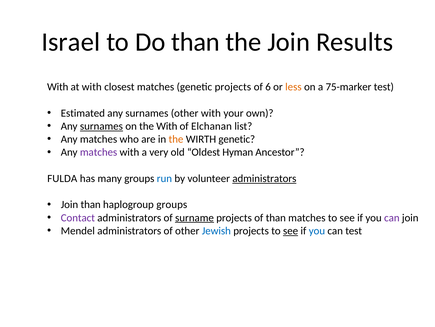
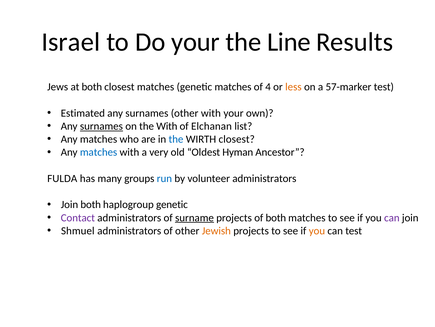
Do than: than -> your (195, 42)
the Join: Join -> Line (289, 42)
With: With -> Jews (58, 87)
at with: with -> both (92, 87)
genetic projects: projects -> matches (233, 87)
6: 6 -> 4 (268, 87)
75-marker: 75-marker -> 57-marker (348, 87)
the colour: orange -> blue (176, 139)
WIRTH genetic: genetic -> closest (237, 139)
matches colour: purple -> blue (99, 152)
administrators underline: present -> none (264, 178)
Join than: than -> both (91, 204)
haplogroup groups: groups -> genetic (172, 204)
of than: than -> both (276, 217)
Mendel: Mendel -> Shmuel (78, 230)
Jewish colour: blue -> orange (216, 230)
see underline: present -> none (291, 230)
you colour: blue -> orange (317, 230)
